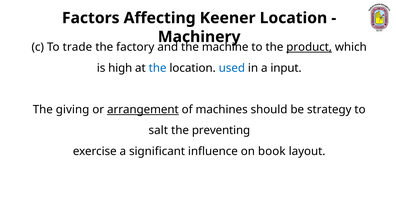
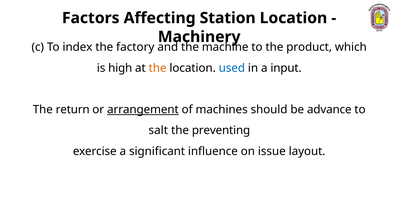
Keener: Keener -> Station (228, 18)
trade: trade -> index (77, 47)
product underline: present -> none (309, 47)
the colour: blue -> orange (158, 68)
giving: giving -> return (73, 109)
strategy: strategy -> advance (329, 109)
book: book -> issue (272, 151)
